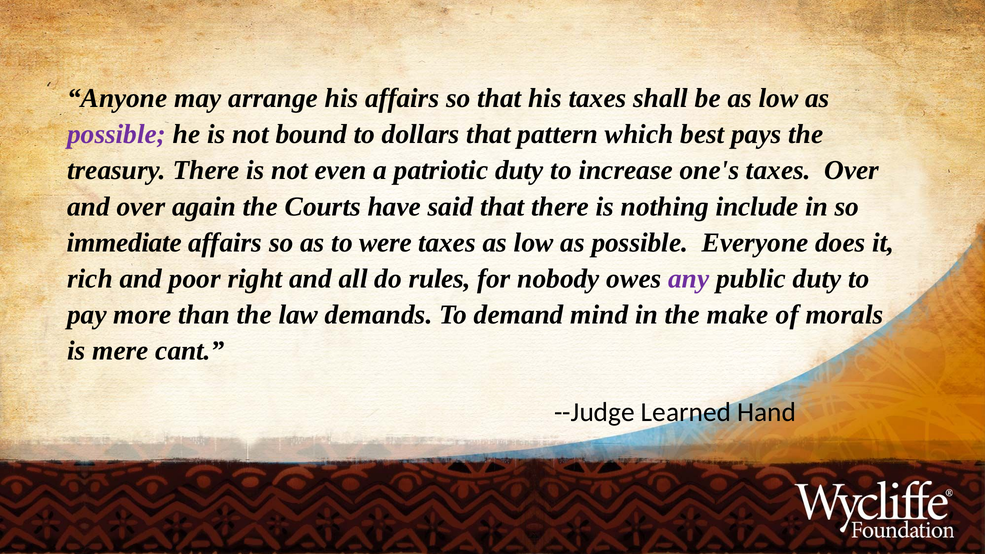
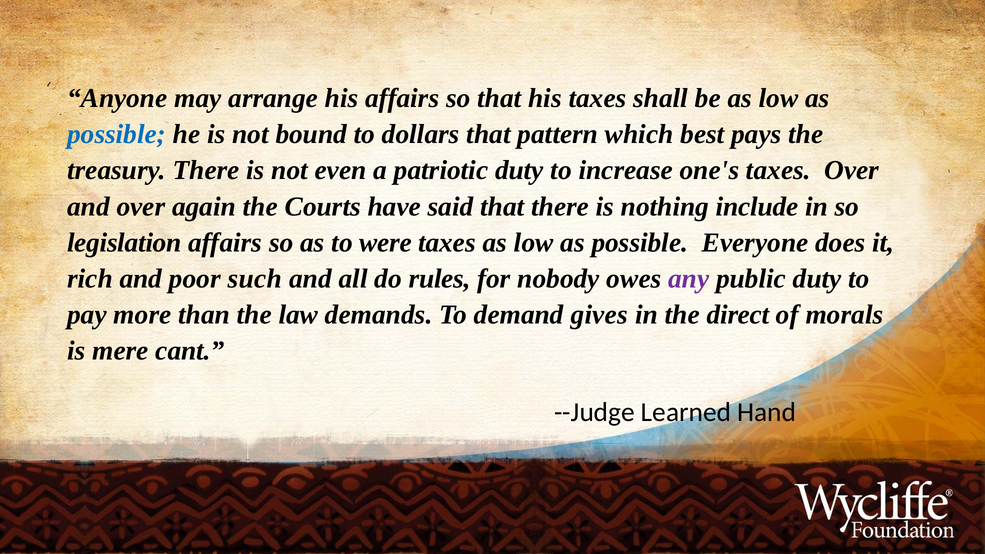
possible colour: purple -> blue (117, 134)
immediate: immediate -> legislation (124, 243)
right: right -> such (255, 279)
mind: mind -> gives (599, 315)
make: make -> direct (738, 315)
